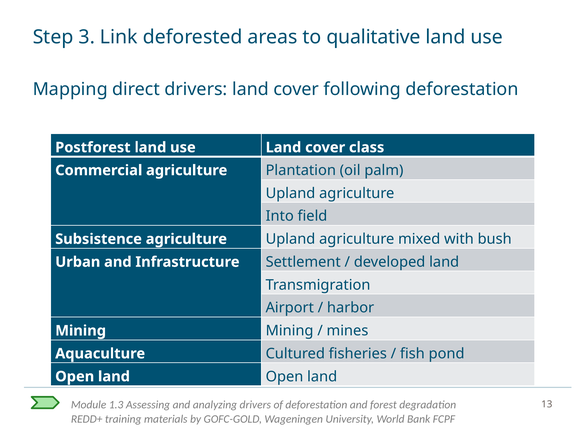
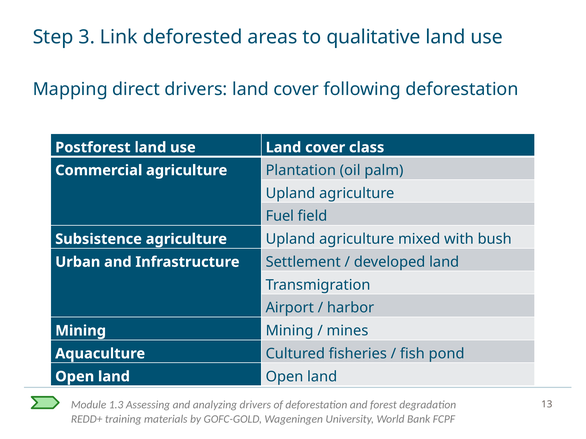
Into: Into -> Fuel (280, 216)
